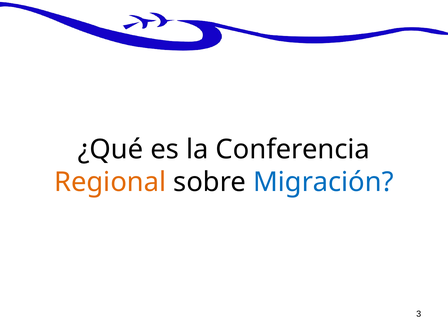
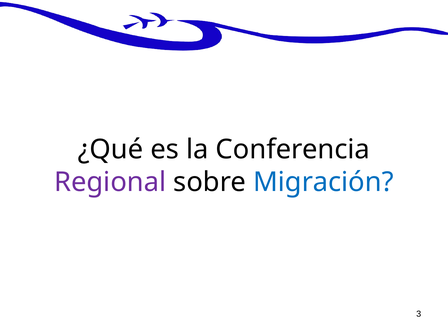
Regional colour: orange -> purple (110, 182)
